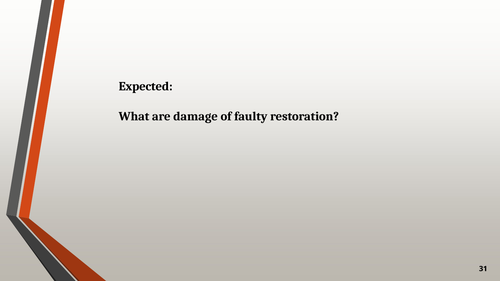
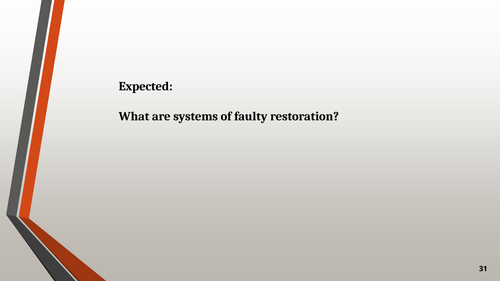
damage: damage -> systems (196, 117)
